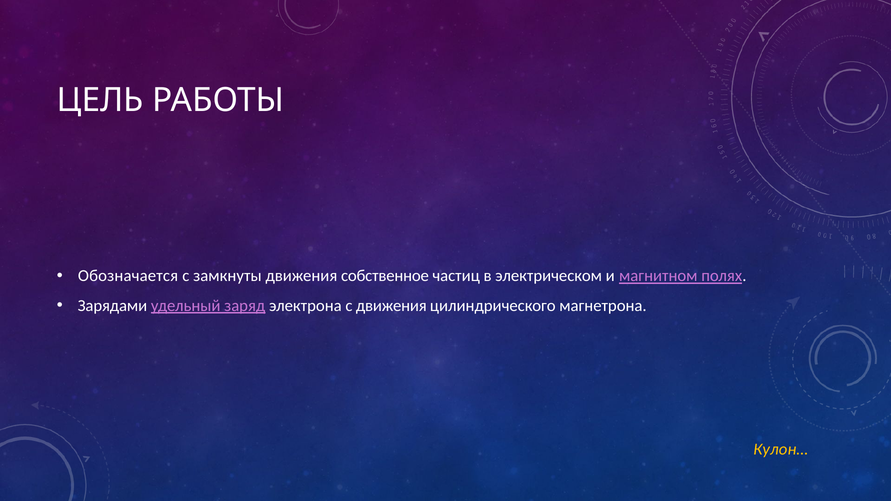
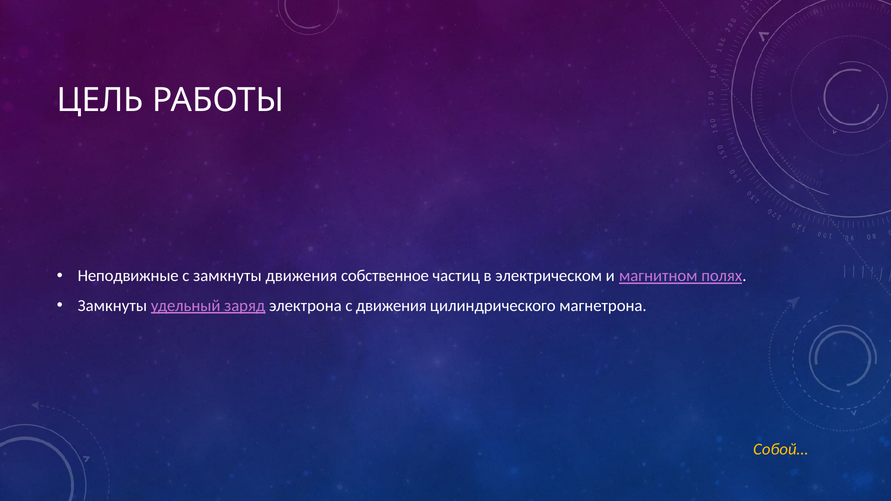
Обозначается: Обозначается -> Неподвижные (128, 276)
Зарядами: Зарядами -> Замкнуты (112, 306)
Кулон…: Кулон… -> Собой… (781, 449)
